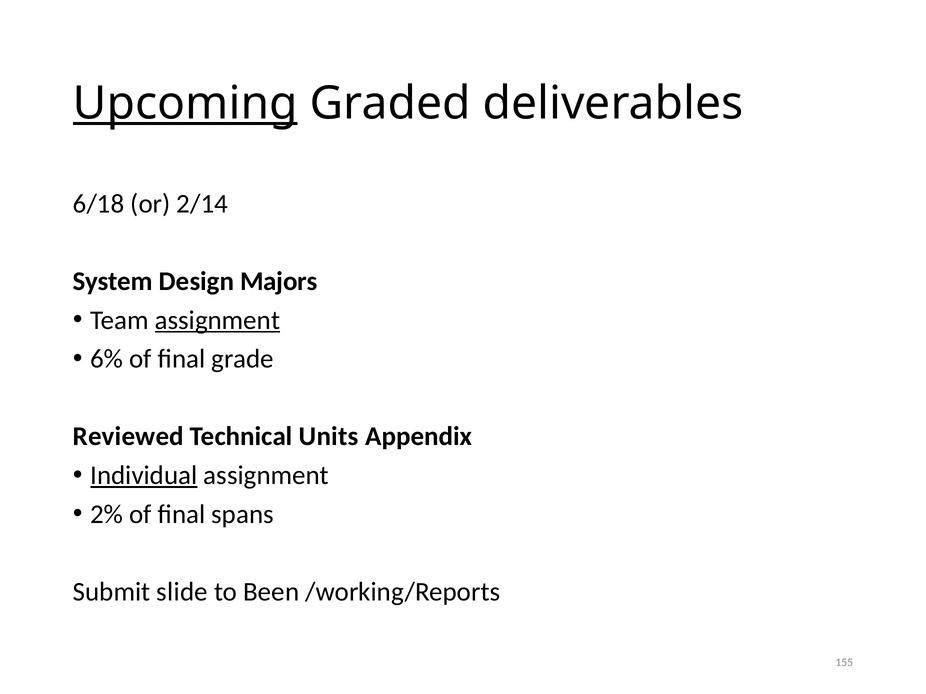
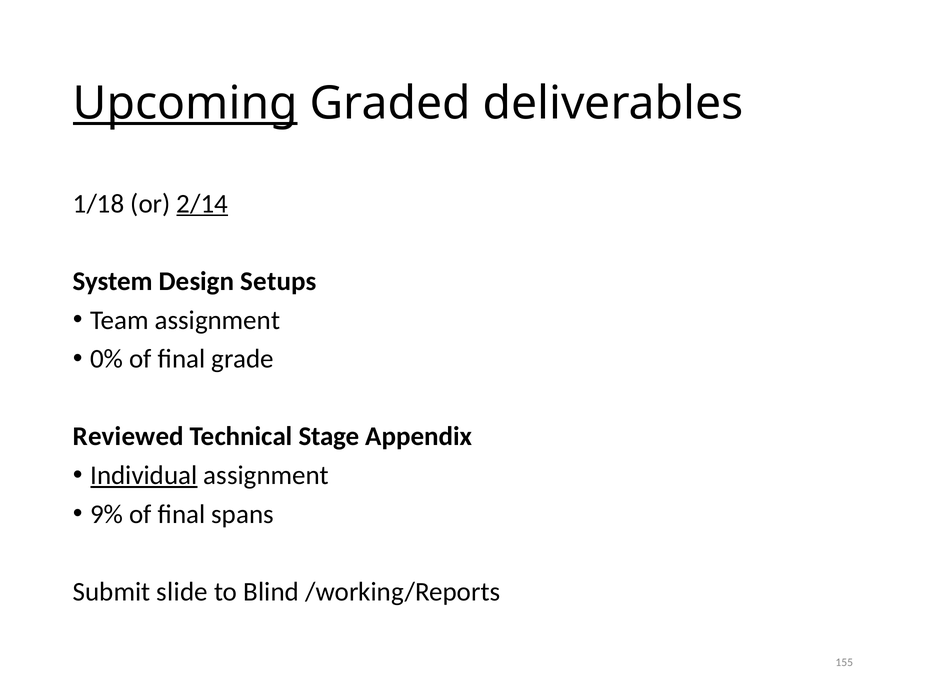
6/18: 6/18 -> 1/18 (99, 204)
2/14 underline: none -> present (202, 204)
Majors: Majors -> Setups (278, 282)
assignment underline: present -> none (217, 320)
6%: 6% -> 0% (107, 359)
Units: Units -> Stage (329, 437)
2%: 2% -> 9% (107, 515)
Been: Been -> Blind (271, 592)
